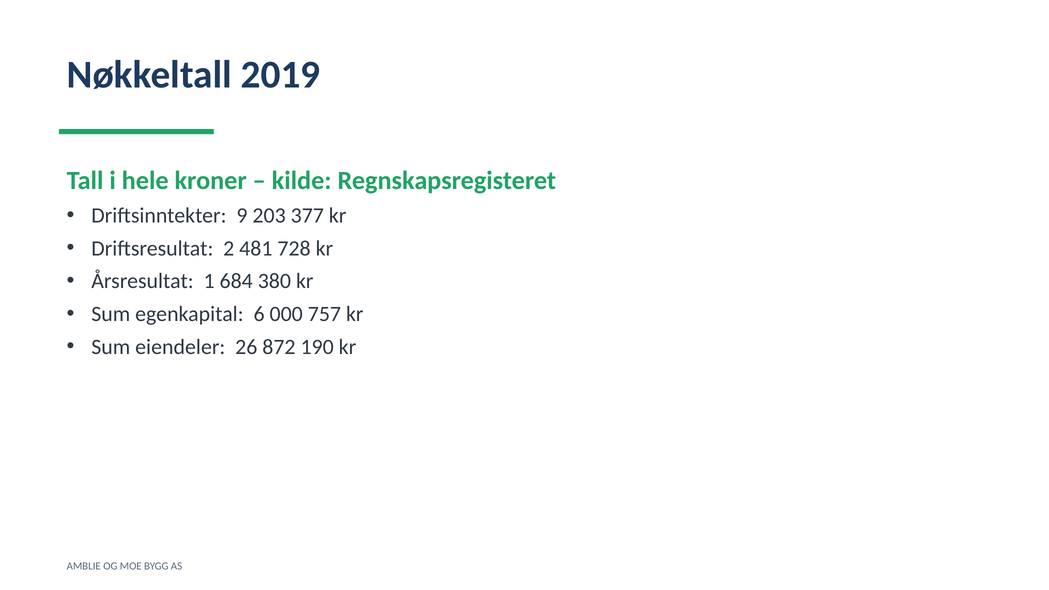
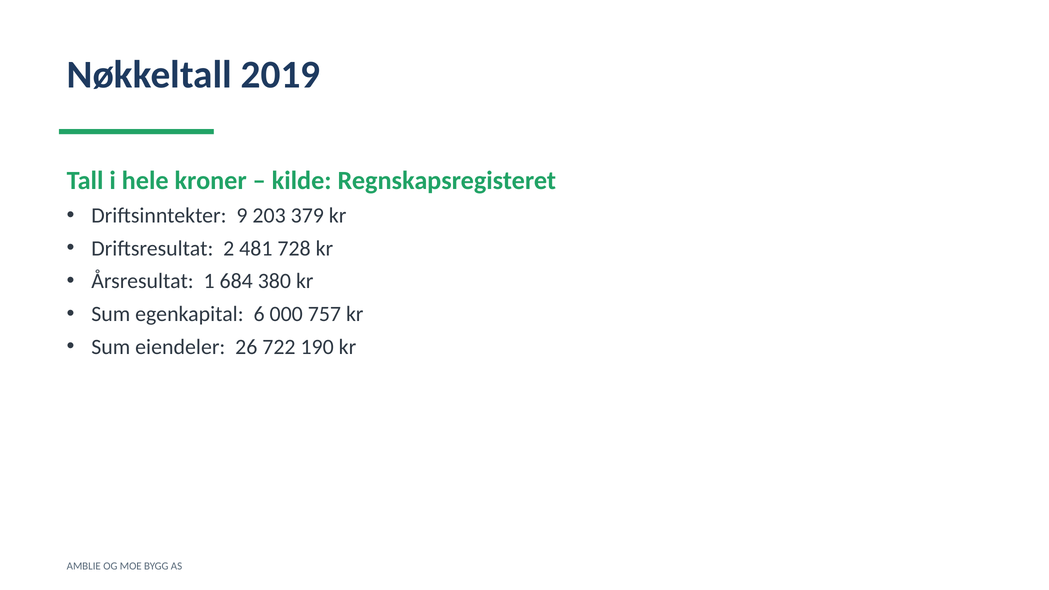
377: 377 -> 379 (307, 216)
872: 872 -> 722 (279, 347)
